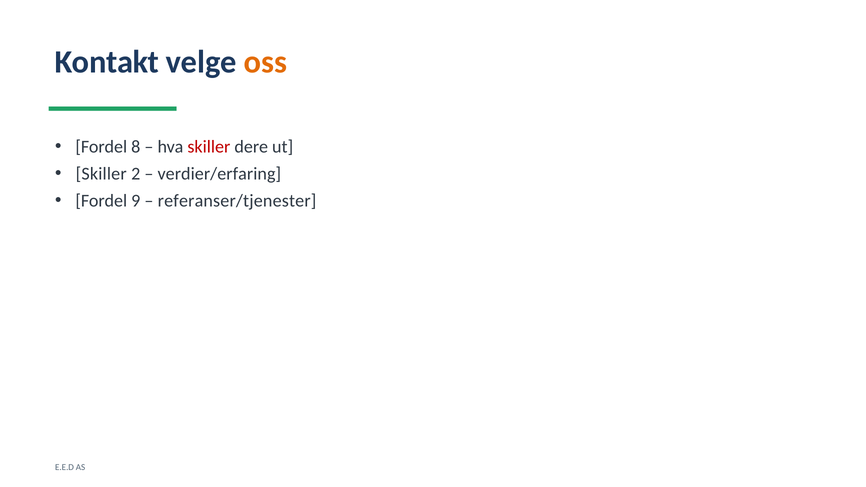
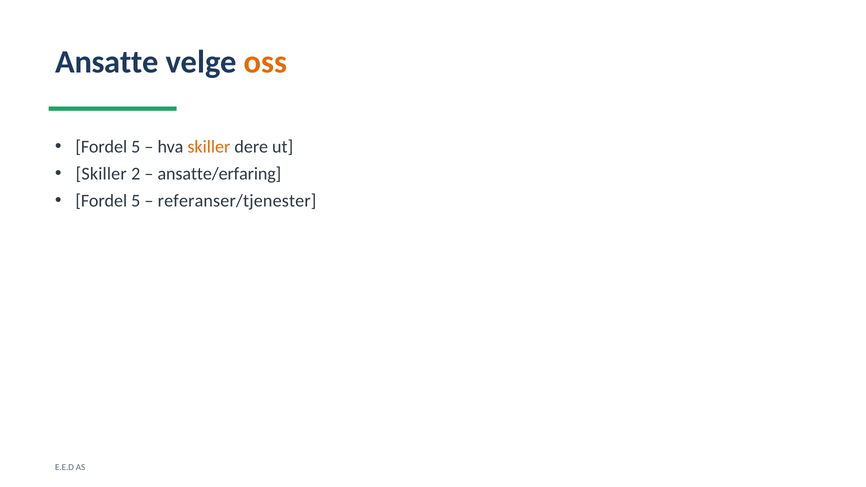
Kontakt: Kontakt -> Ansatte (107, 62)
8: 8 -> 5 (136, 147)
skiller colour: red -> orange (209, 147)
verdier/erfaring: verdier/erfaring -> ansatte/erfaring (219, 174)
9: 9 -> 5 (136, 201)
